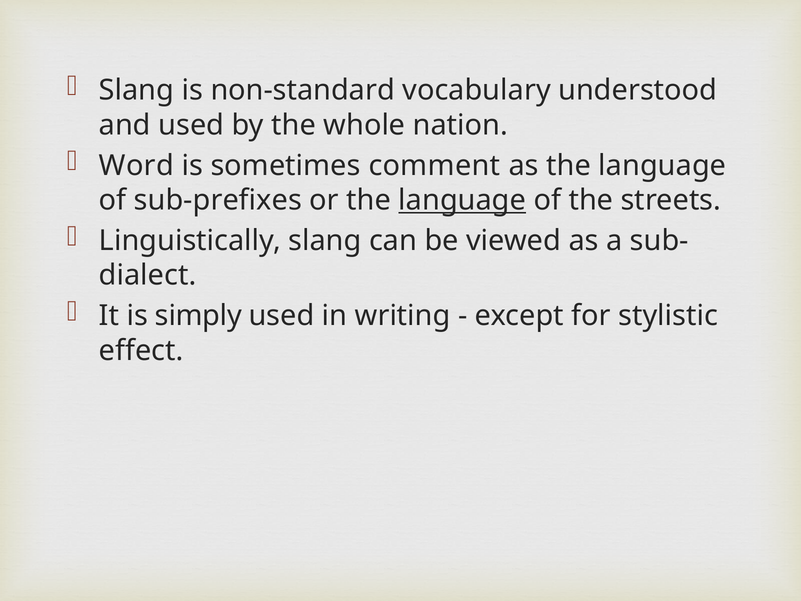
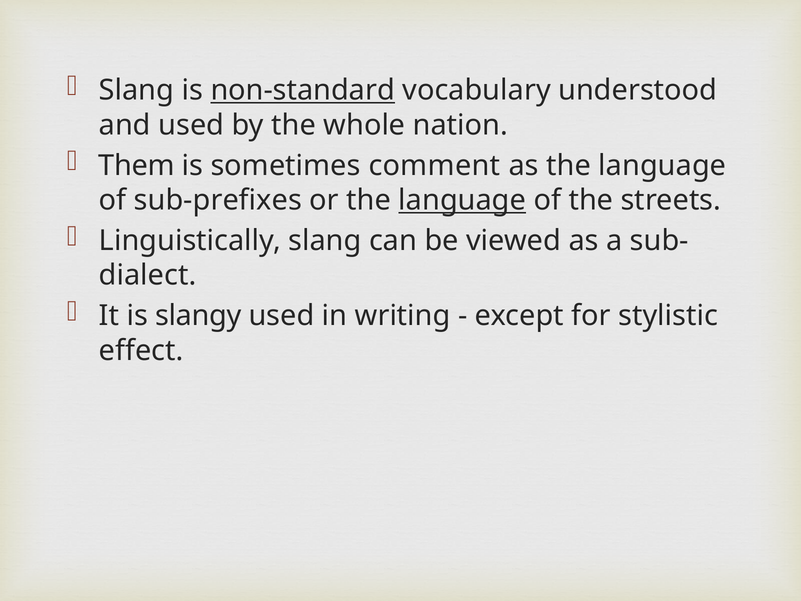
non-standard underline: none -> present (303, 90)
Word: Word -> Them (137, 165)
simply: simply -> slangy (198, 316)
